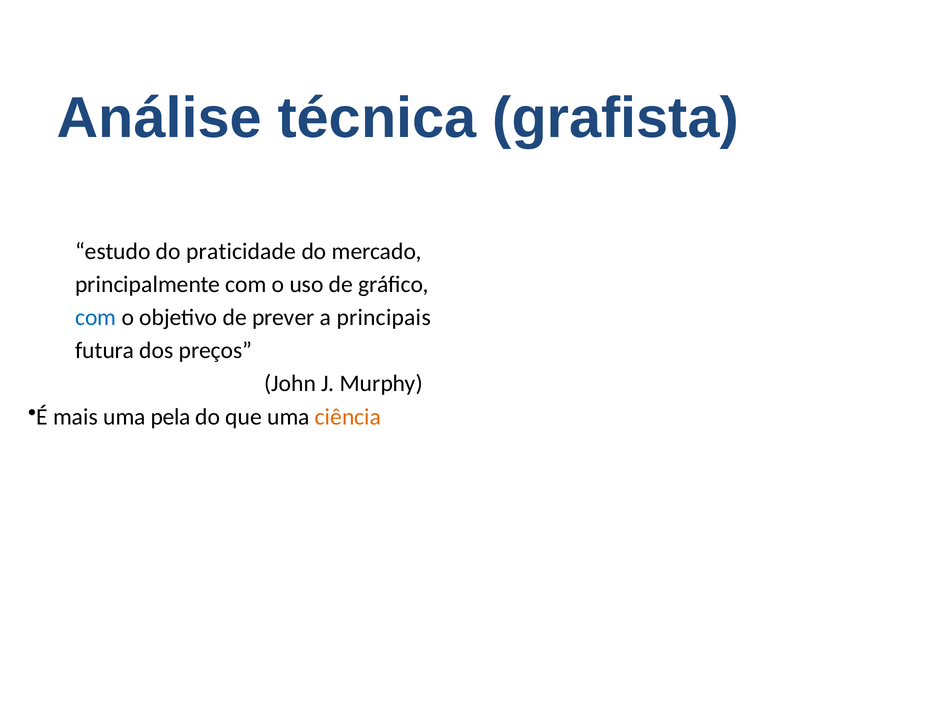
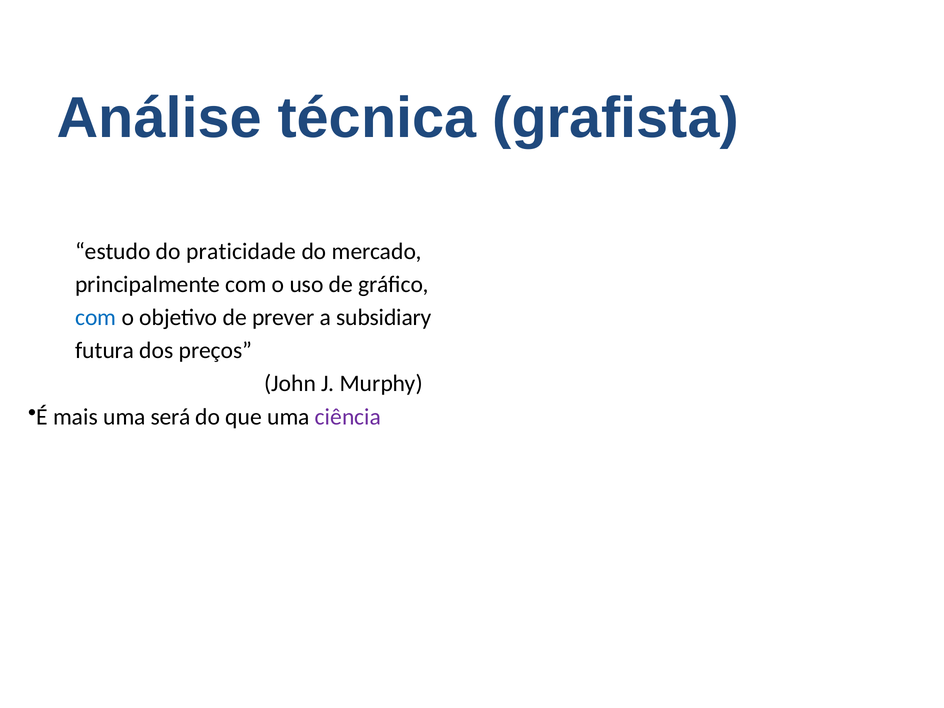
principais: principais -> subsidiary (384, 318)
pela: pela -> será (171, 417)
ciência colour: orange -> purple (348, 417)
